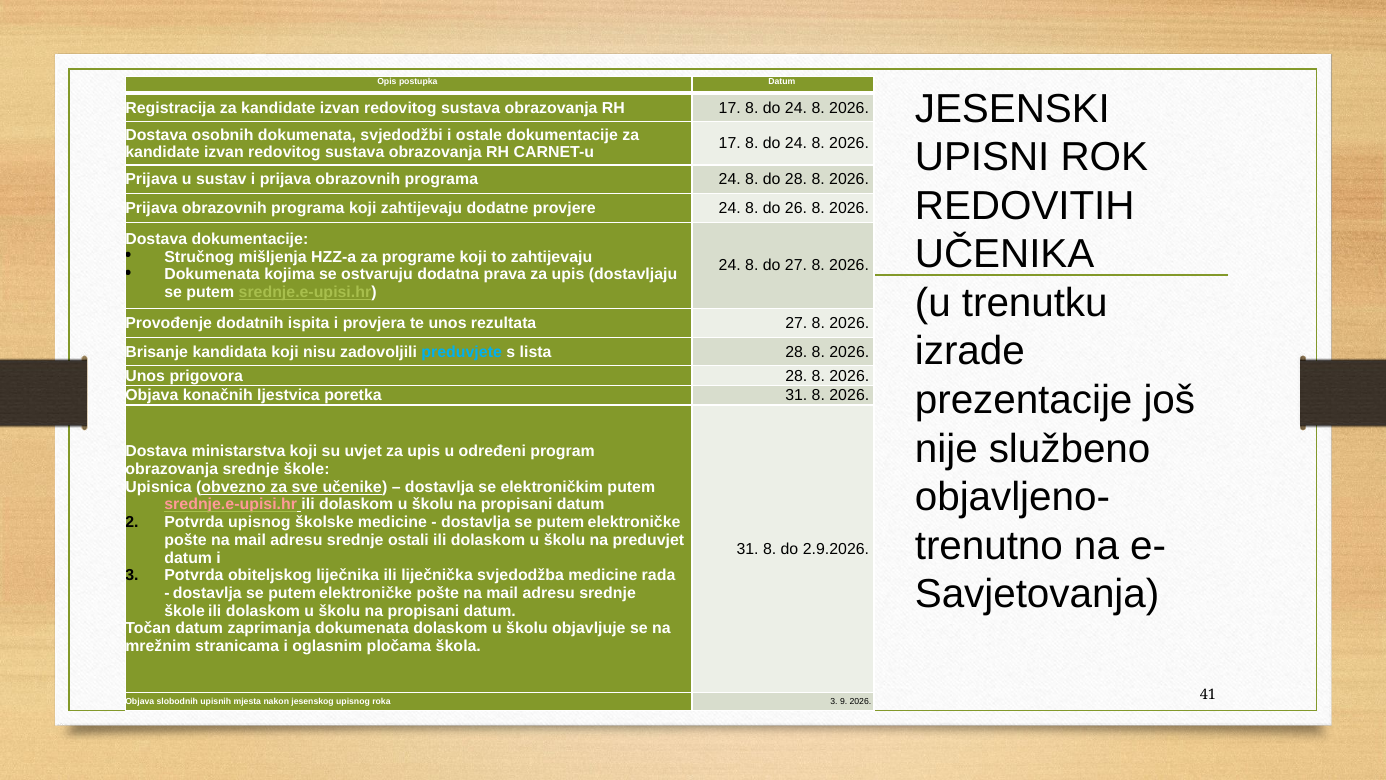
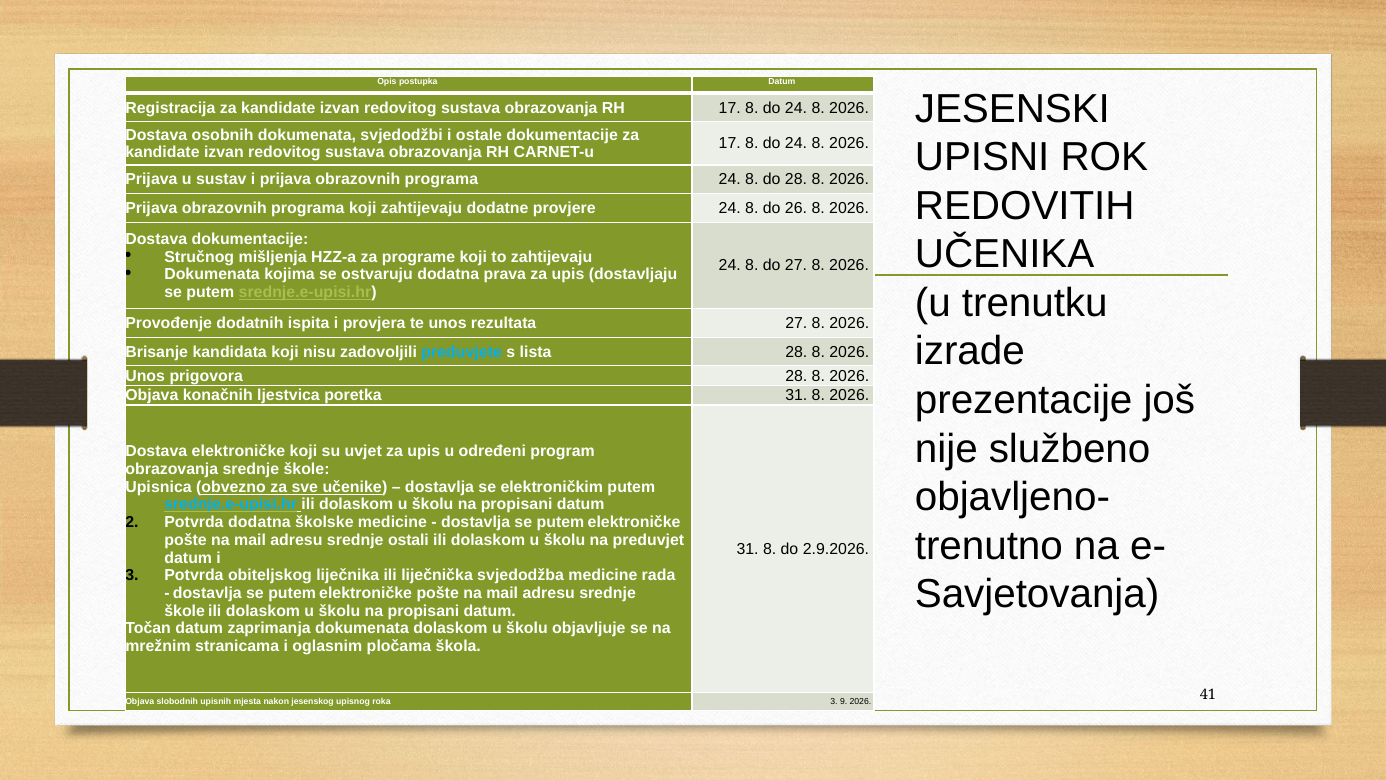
Dostava ministarstva: ministarstva -> elektroničke (238, 451)
srednje.e-upisi.hr colour: pink -> light blue (231, 504)
Potvrda upisnog: upisnog -> dodatna (259, 522)
